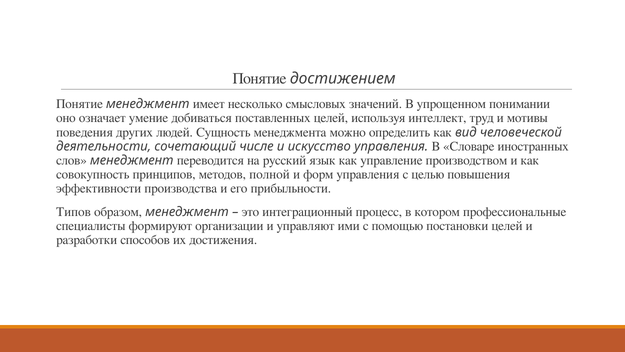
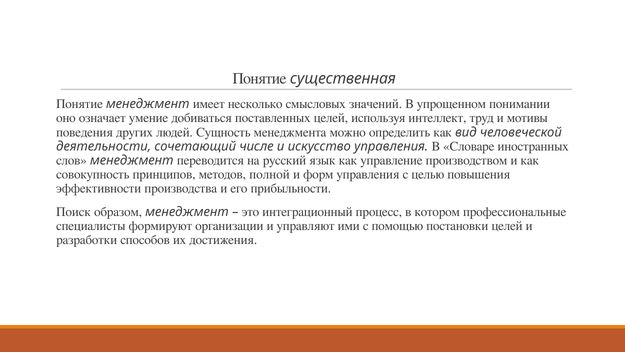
достижением: достижением -> существенная (343, 78)
Типов: Типов -> Поиск (74, 212)
